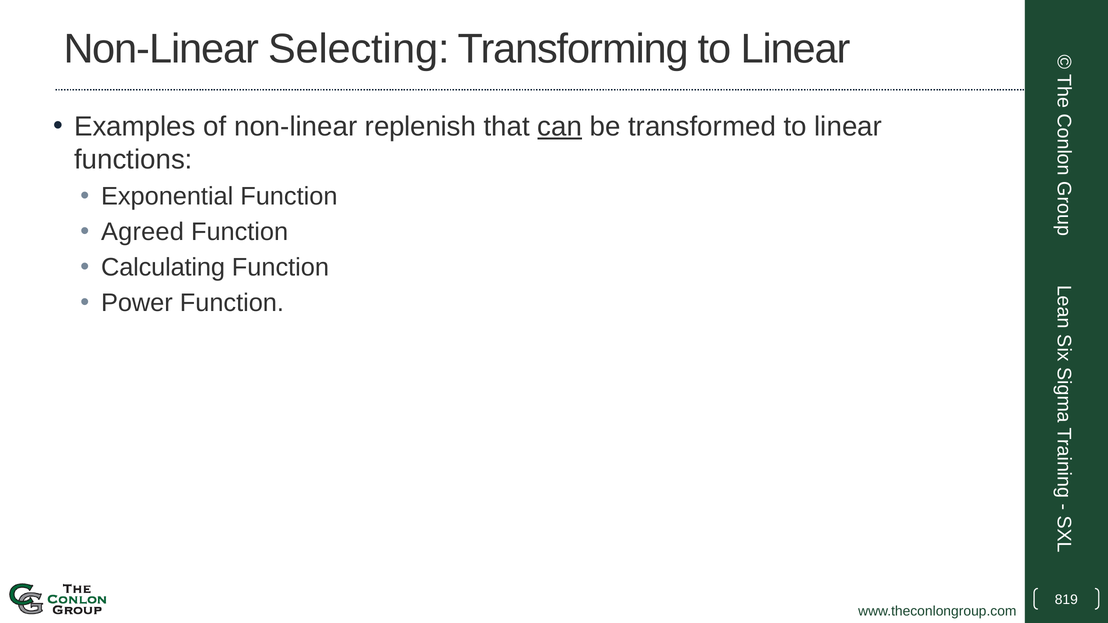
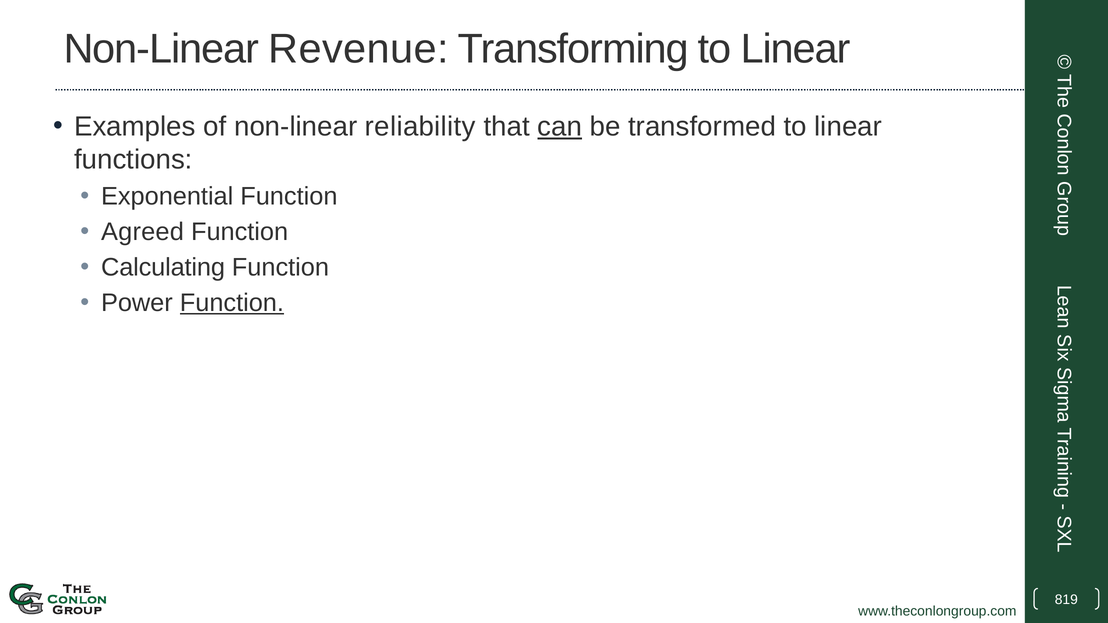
Selecting: Selecting -> Revenue (359, 49)
replenish: replenish -> reliability (420, 127)
Function underline: none -> present (232, 303)
